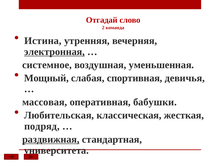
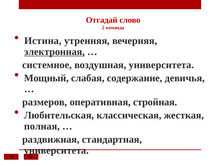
воздушная уменьшенная: уменьшенная -> университета (161, 65)
спортивная: спортивная -> содержание (135, 78)
массовая: массовая -> размеров (45, 102)
бабушки: бабушки -> стройная (155, 102)
подряд: подряд -> полная (42, 126)
раздвижная underline: present -> none (51, 139)
